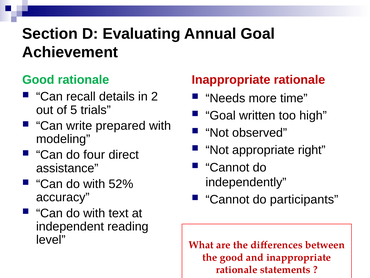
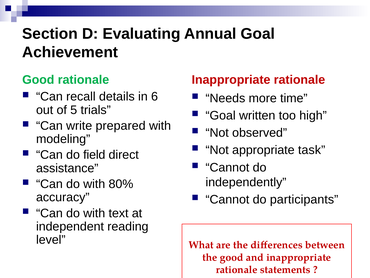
2: 2 -> 6 (155, 96)
right: right -> task (312, 150)
four: four -> field (94, 155)
52%: 52% -> 80% (121, 184)
